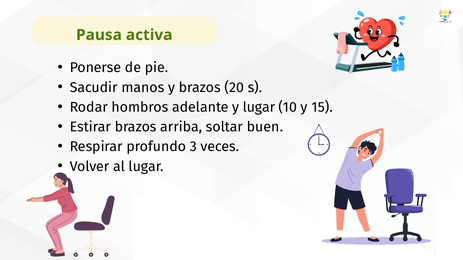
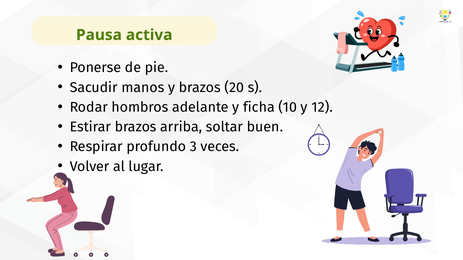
y lugar: lugar -> ficha (259, 107)
15: 15 -> 12 (322, 107)
